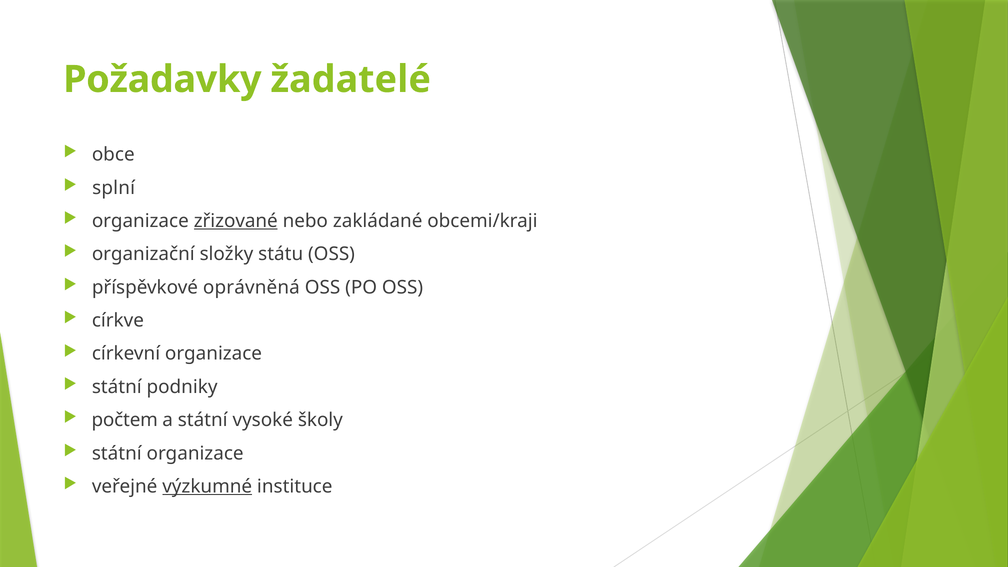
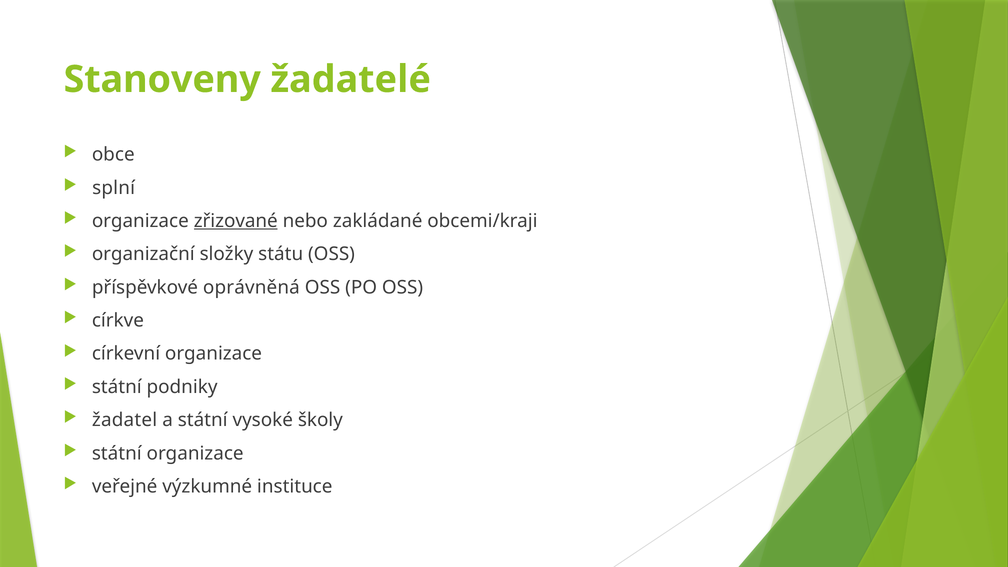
Požadavky: Požadavky -> Stanoveny (162, 79)
počtem: počtem -> žadatel (125, 420)
výzkumné underline: present -> none (207, 486)
